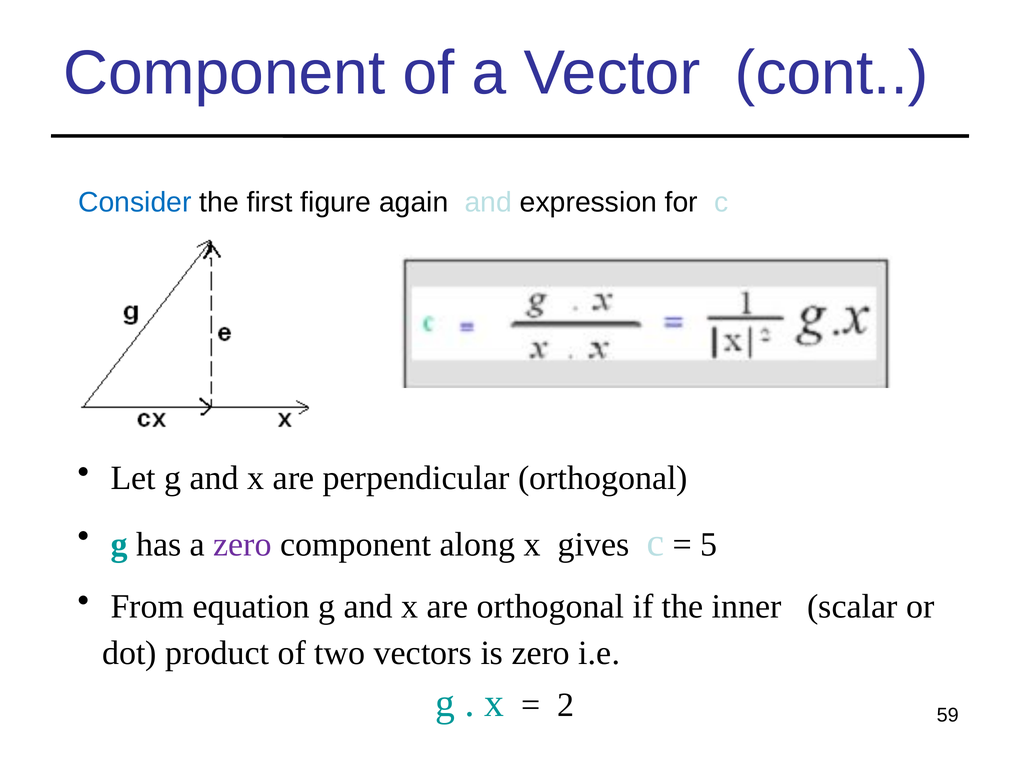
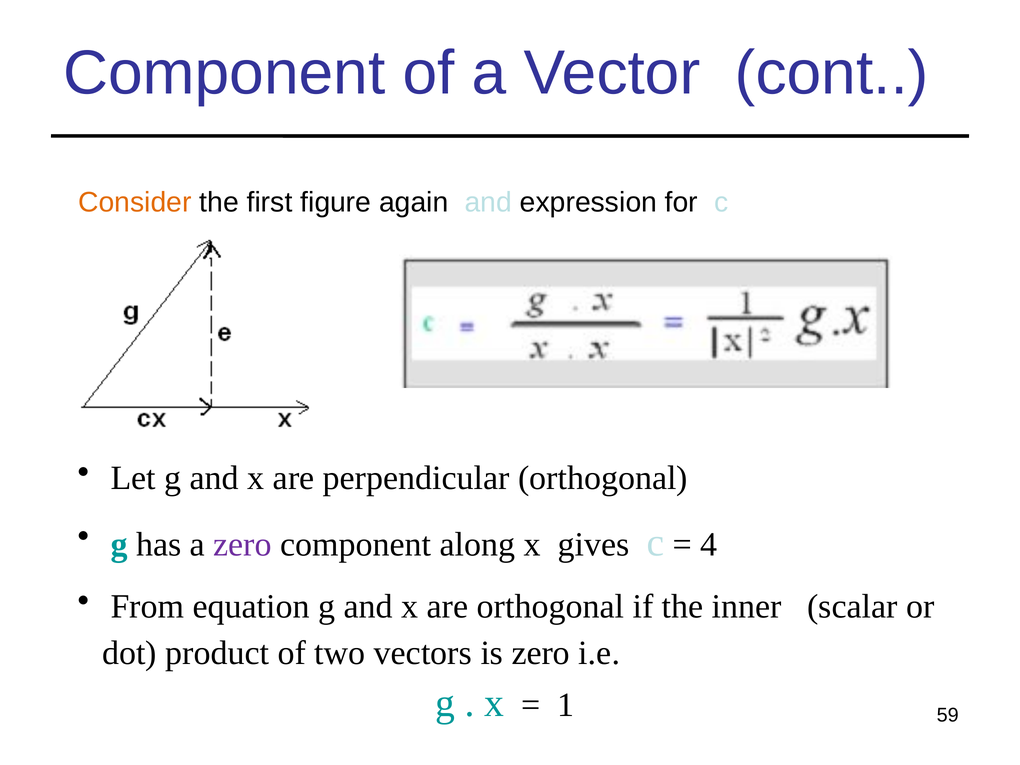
Consider colour: blue -> orange (135, 203)
5: 5 -> 4 (709, 545)
2: 2 -> 1 (566, 705)
